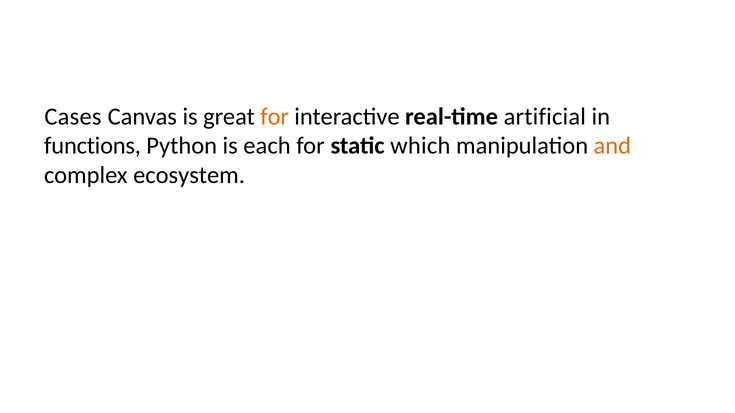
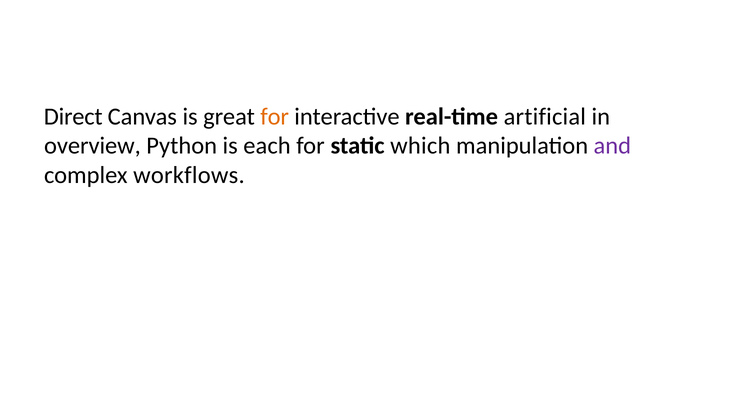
Cases: Cases -> Direct (73, 117)
functions: functions -> overview (92, 146)
and colour: orange -> purple (612, 146)
ecosystem: ecosystem -> workflows (189, 175)
